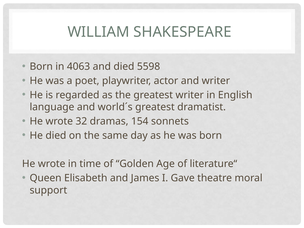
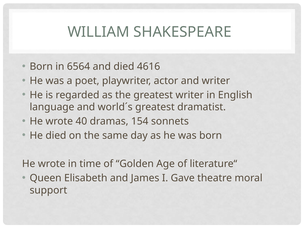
4063: 4063 -> 6564 (79, 67)
5598: 5598 -> 4616 (149, 67)
32: 32 -> 40 (81, 121)
